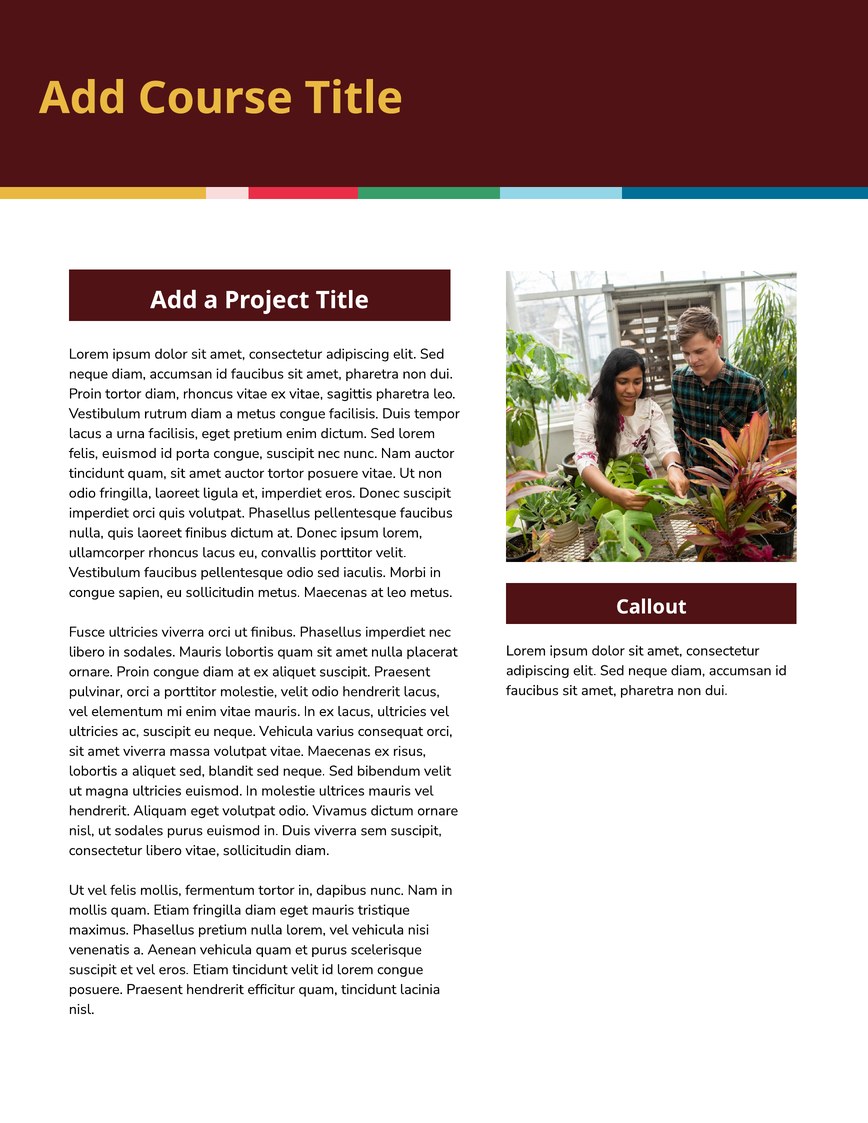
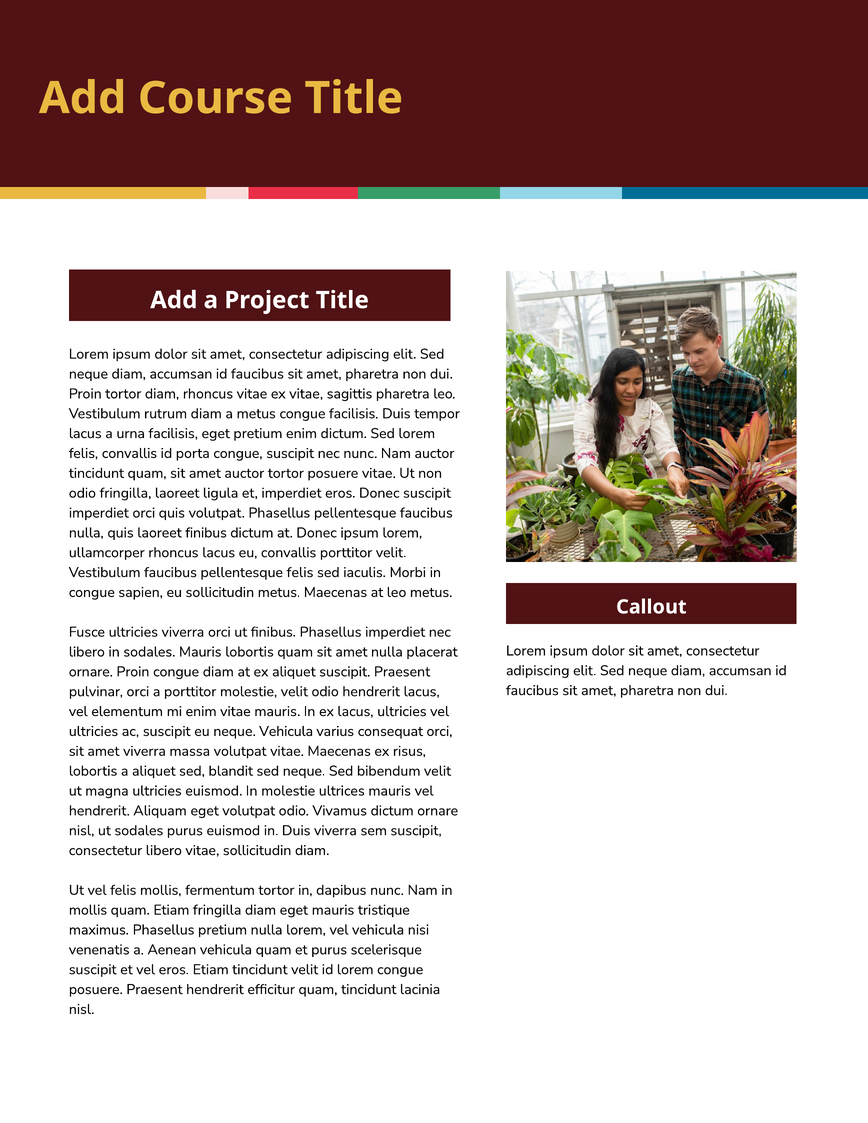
felis euismod: euismod -> convallis (129, 453)
pellentesque odio: odio -> felis (300, 573)
